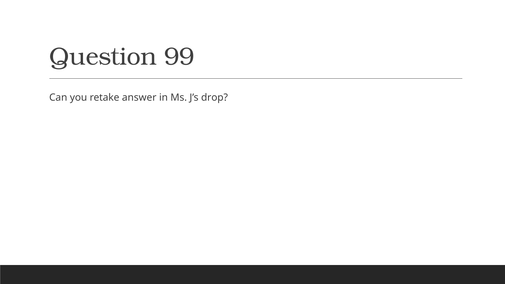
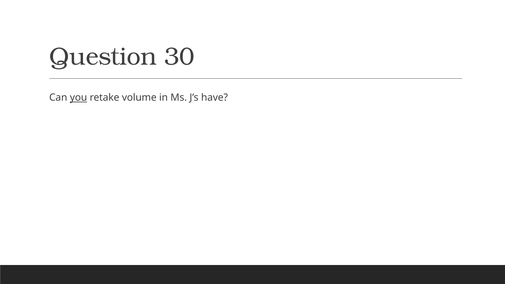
99: 99 -> 30 (179, 57)
you underline: none -> present (78, 98)
answer: answer -> volume (139, 98)
drop: drop -> have (214, 98)
